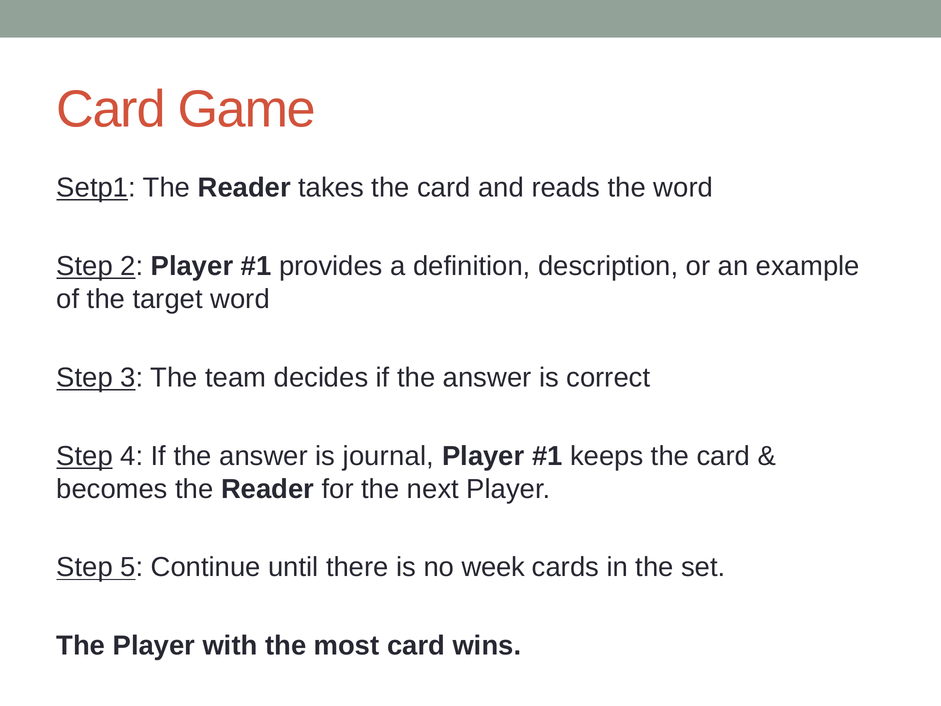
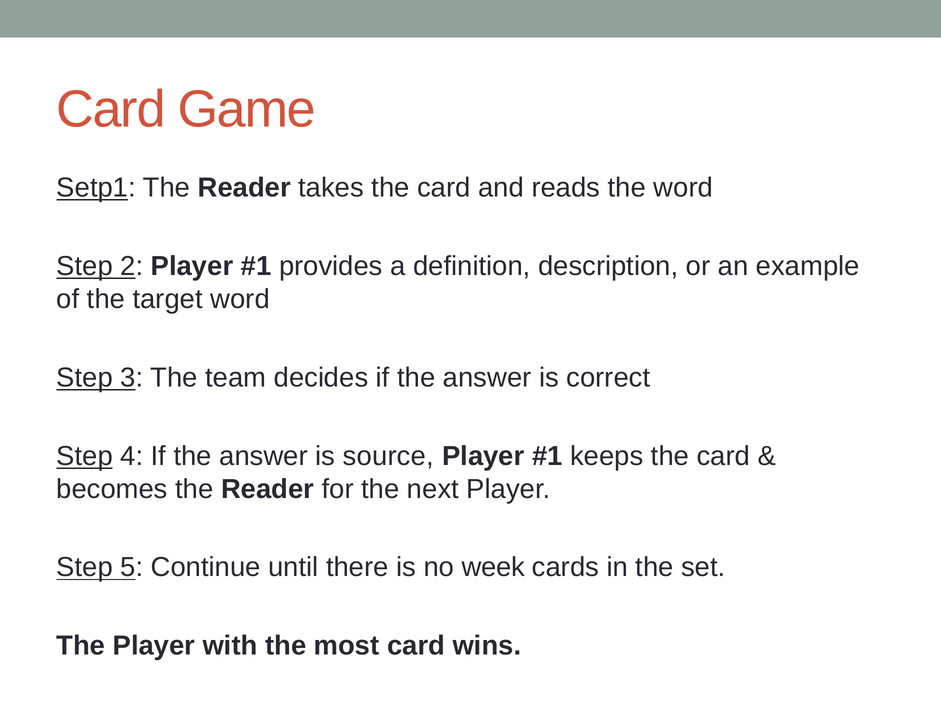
journal: journal -> source (388, 456)
